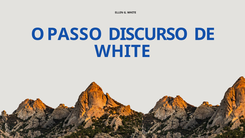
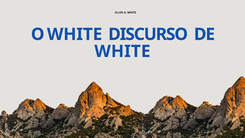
O PASSO: PASSO -> WHITE (75, 34)
